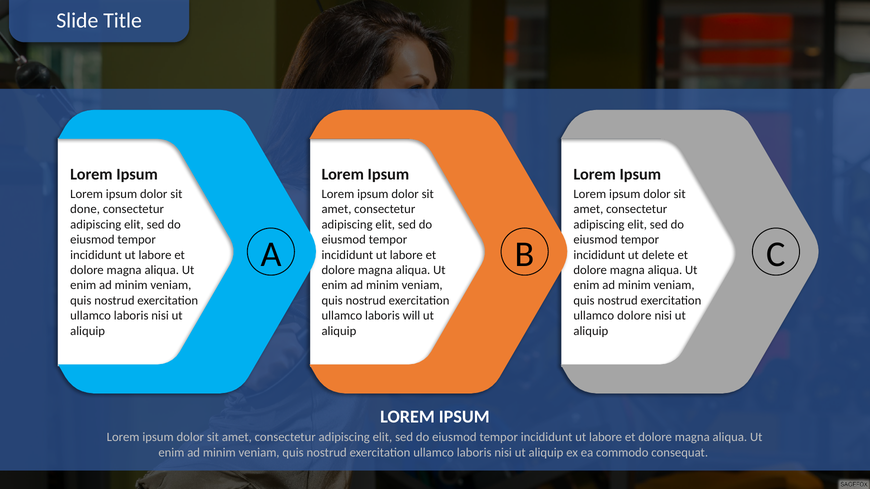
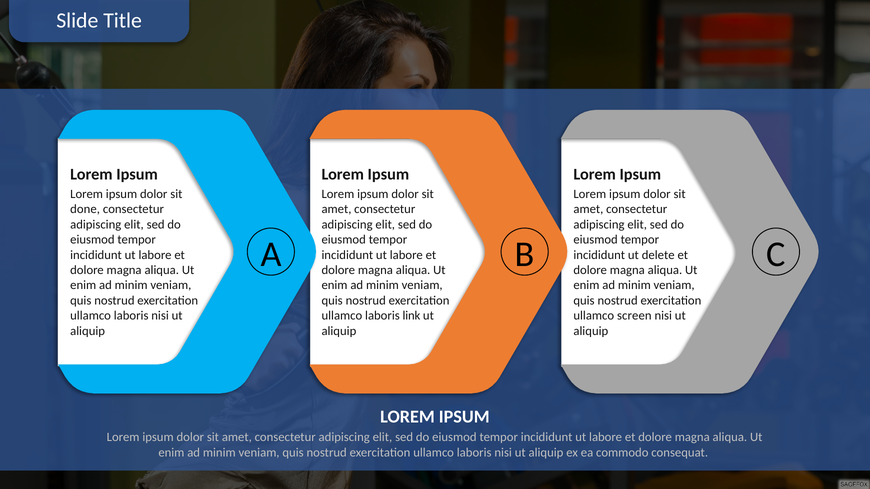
will: will -> link (411, 316)
ullamco dolore: dolore -> screen (634, 316)
